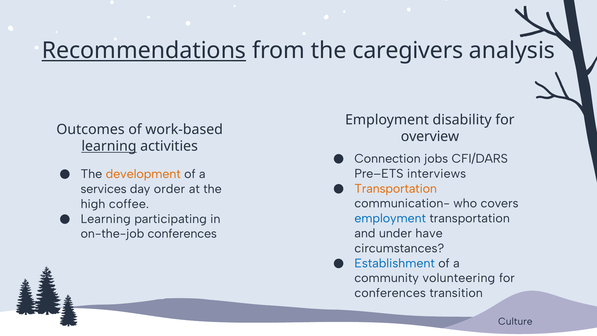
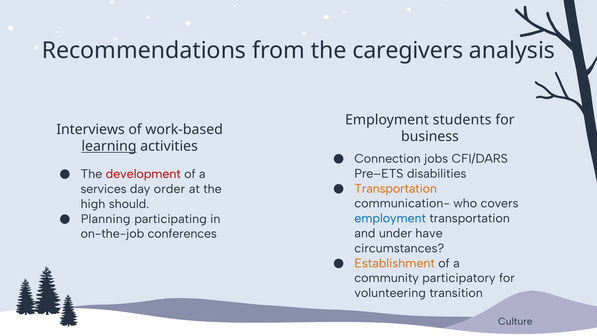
Recommendations underline: present -> none (144, 51)
disability: disability -> students (462, 120)
Outcomes: Outcomes -> Interviews (91, 129)
overview: overview -> business (430, 137)
development colour: orange -> red (143, 174)
interviews: interviews -> disabilities (437, 174)
coffee: coffee -> should (129, 204)
Learning: Learning -> Planning (106, 219)
Establishment colour: blue -> orange (395, 263)
volunteering: volunteering -> participatory (459, 278)
conferences: conferences -> volunteering (390, 293)
